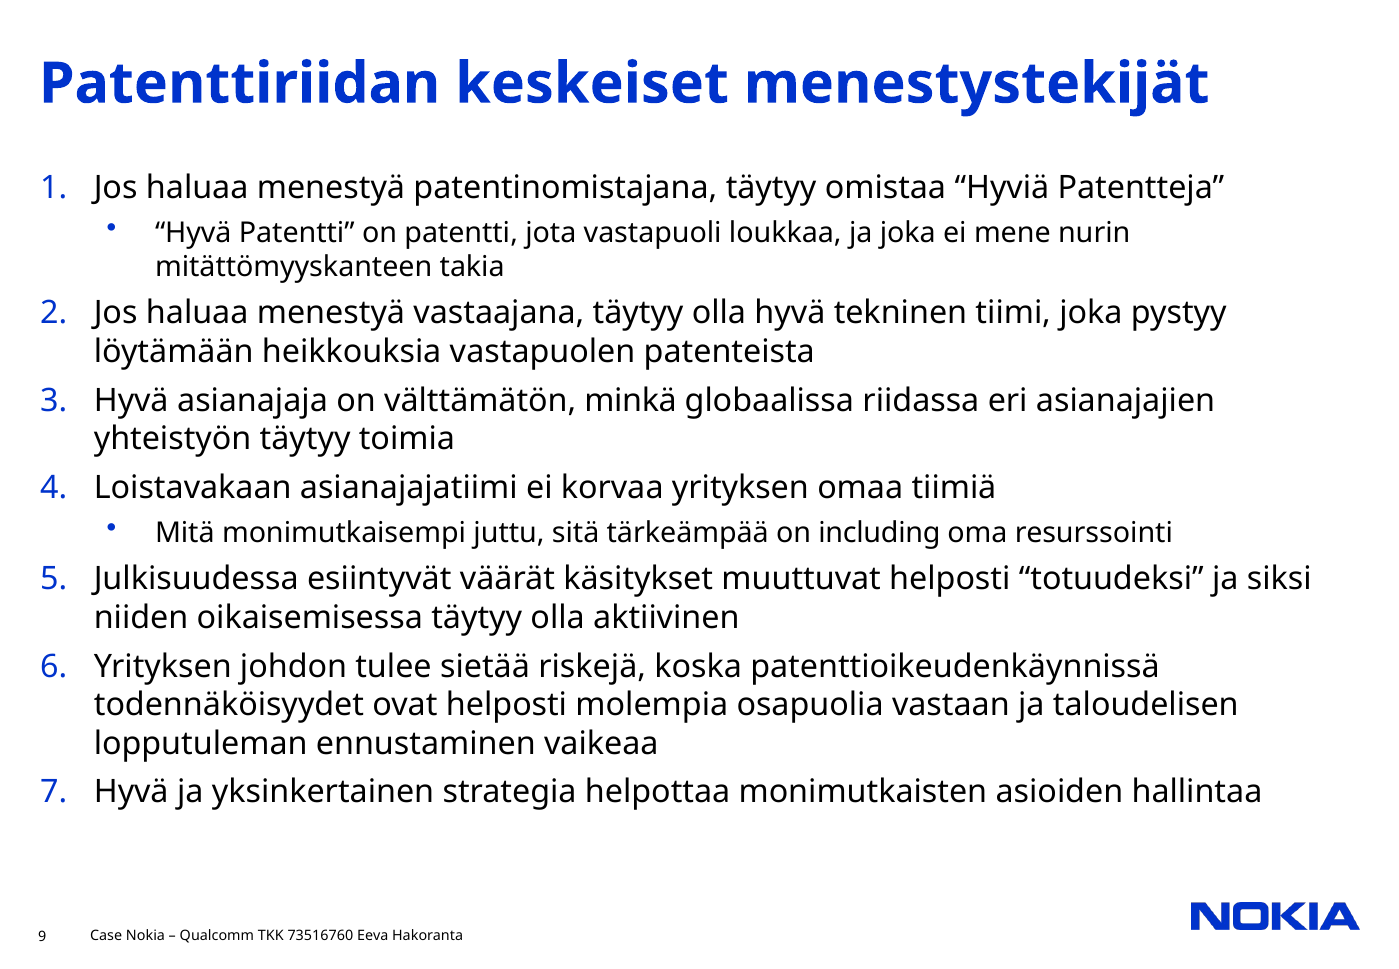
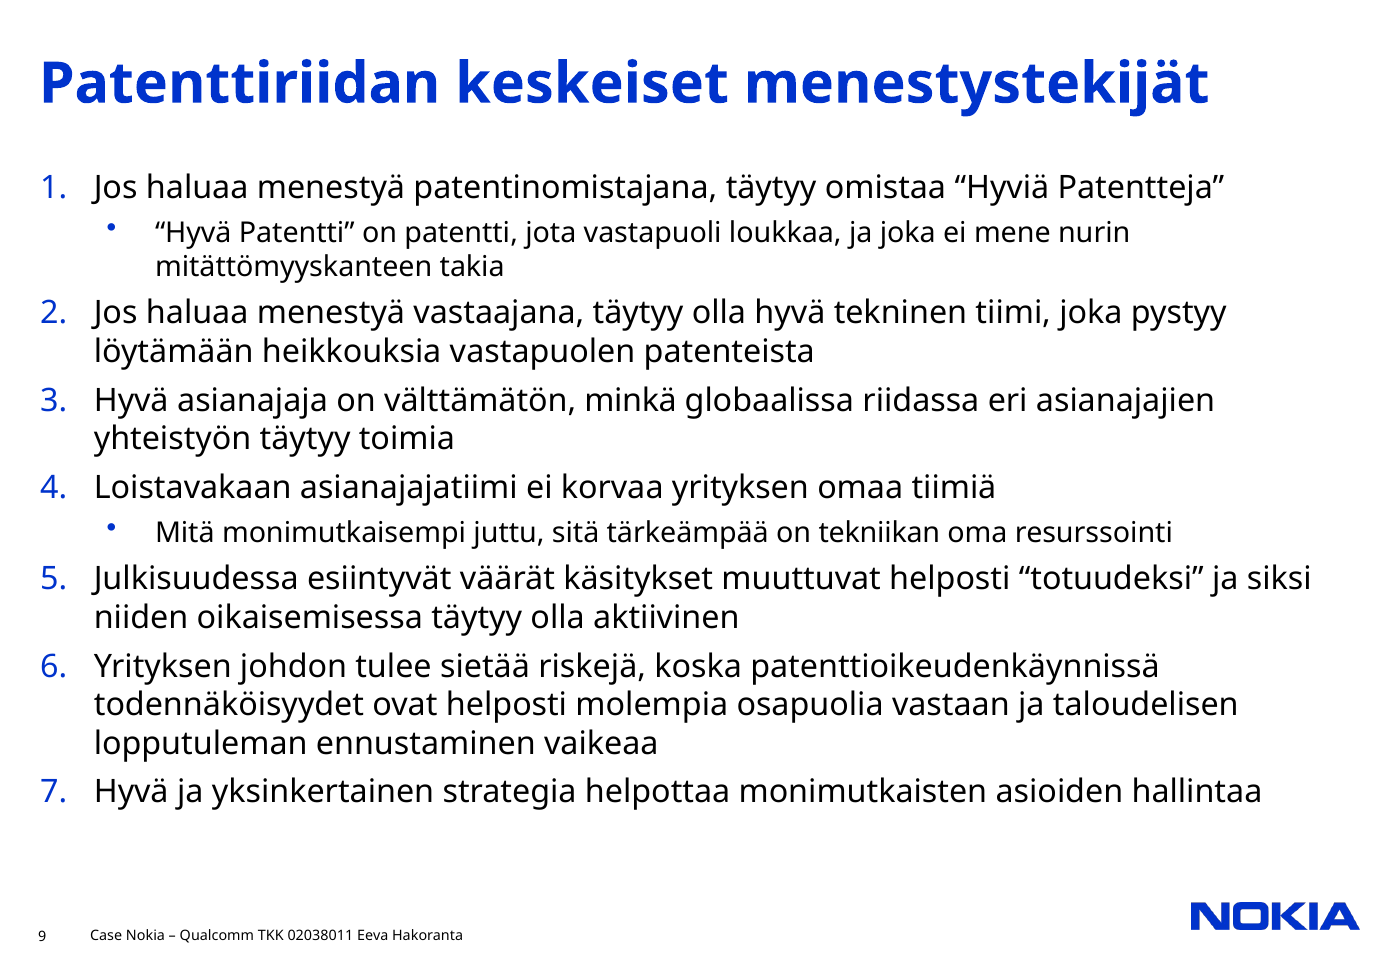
including: including -> tekniikan (879, 533)
73516760: 73516760 -> 02038011 (320, 935)
